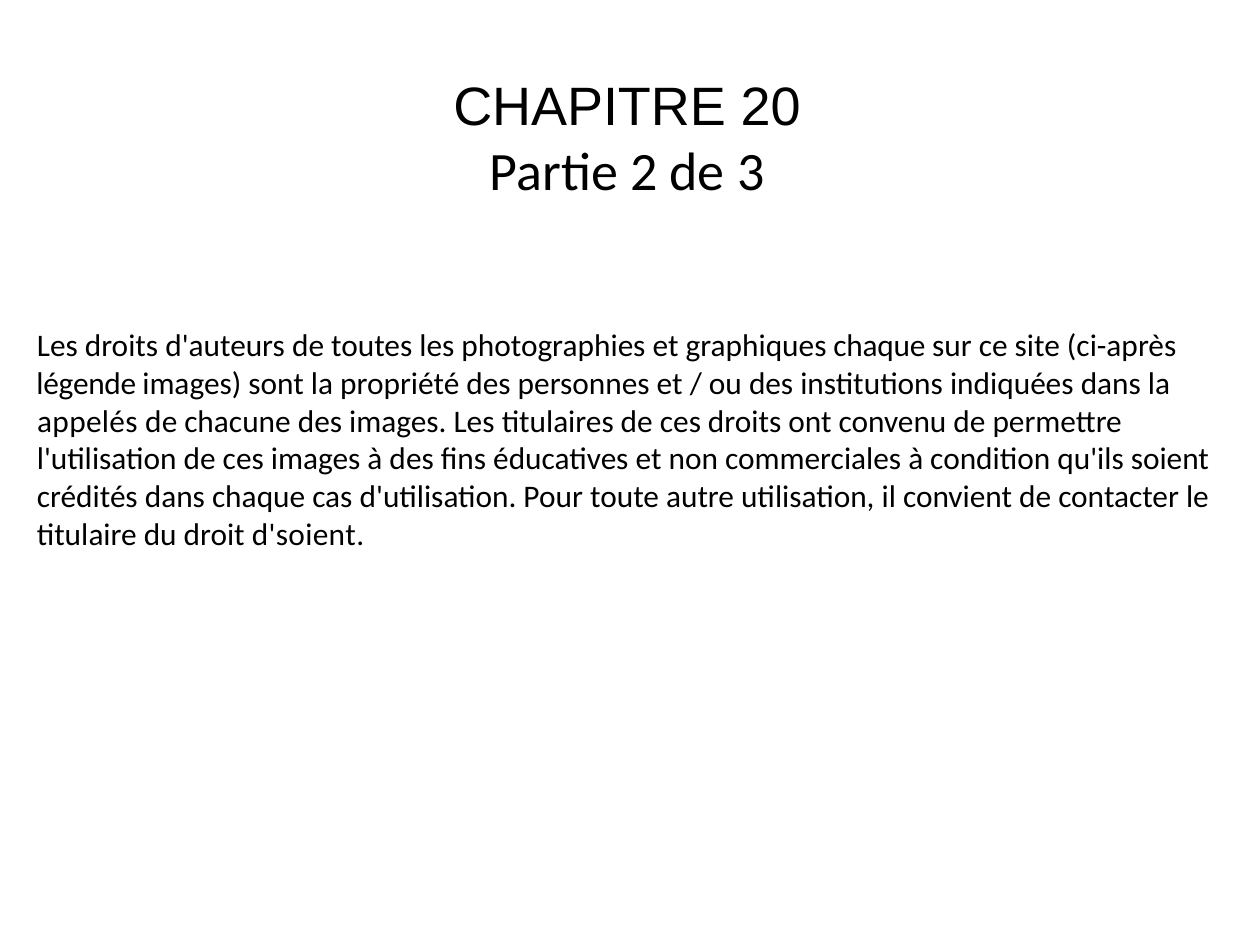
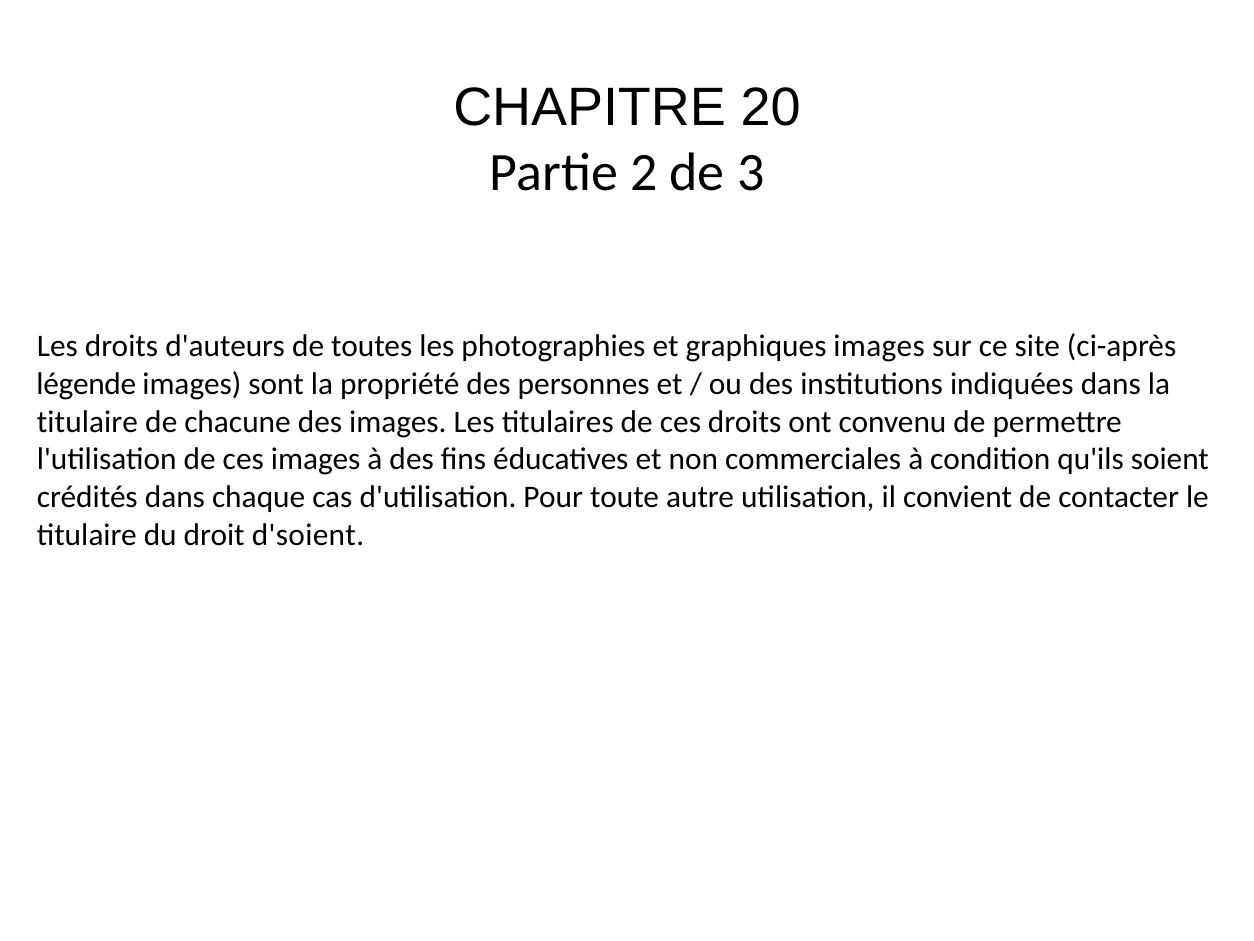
graphiques chaque: chaque -> images (879, 346)
appelés: appelés -> titulaire (87, 422)
